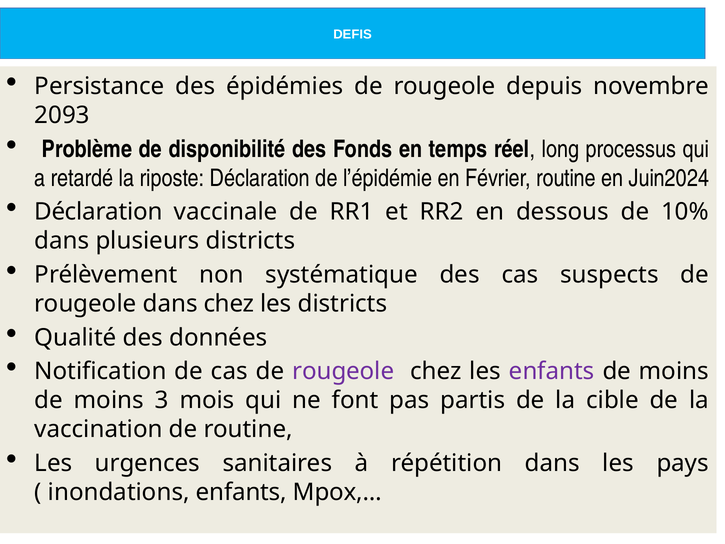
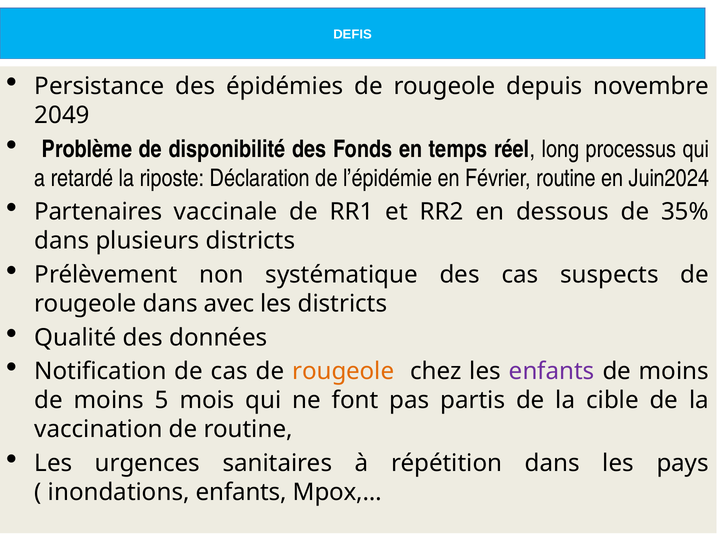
2093: 2093 -> 2049 (62, 115)
Déclaration: Déclaration -> Partenaires (98, 212)
10%: 10% -> 35% (685, 212)
dans chez: chez -> avec (229, 304)
rougeole colour: purple -> orange (343, 371)
3: 3 -> 5 (162, 400)
